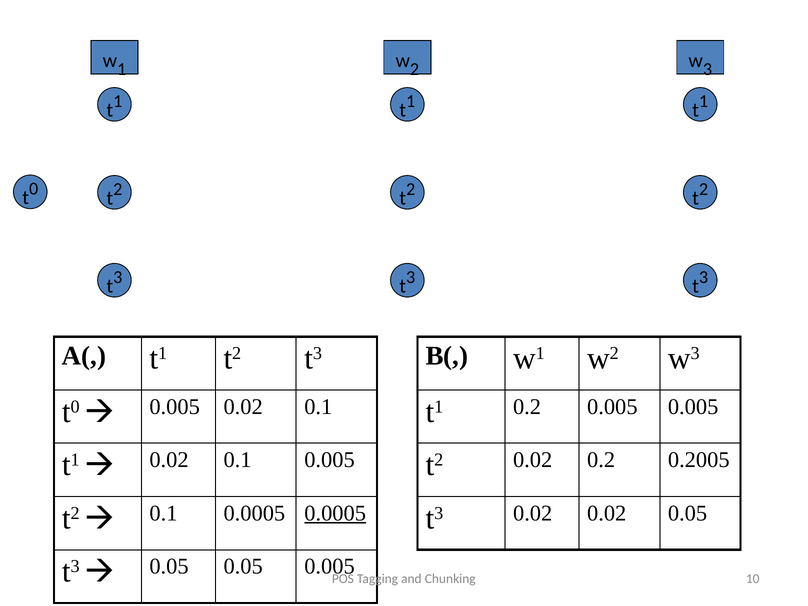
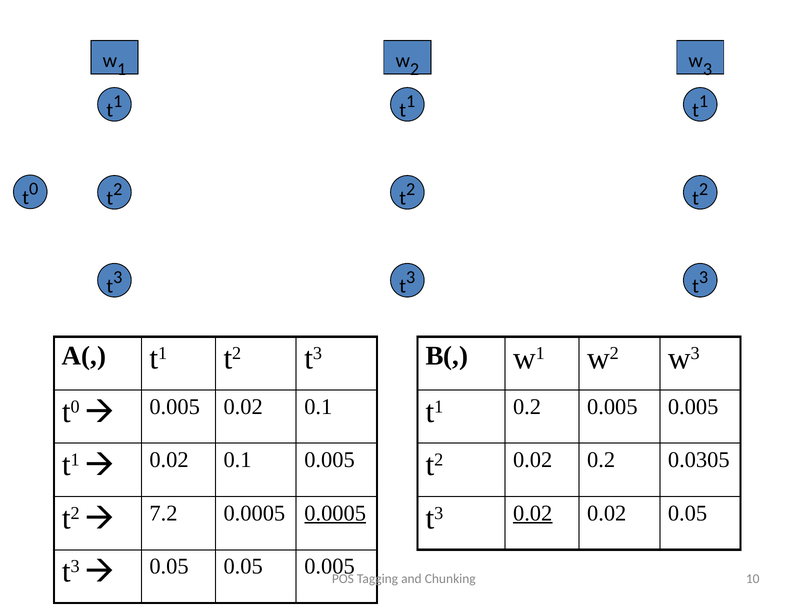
0.2005: 0.2005 -> 0.0305 (699, 460)
0.1: 0.1 -> 7.2 (163, 513)
0.02 underline: none -> present (533, 513)
